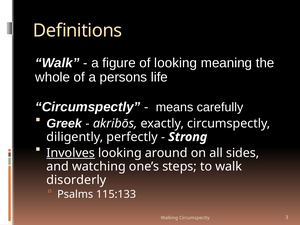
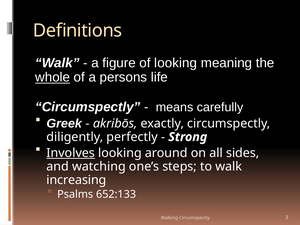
whole underline: none -> present (53, 77)
disorderly: disorderly -> increasing (76, 180)
115:133: 115:133 -> 652:133 (116, 194)
